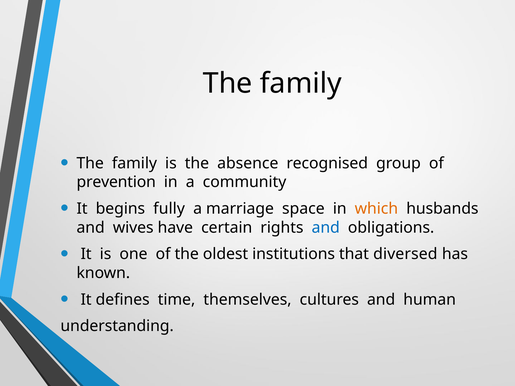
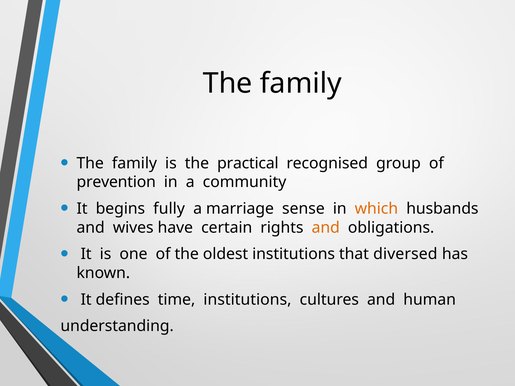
absence: absence -> practical (248, 163)
space: space -> sense (303, 209)
and colour: blue -> orange (326, 228)
time themselves: themselves -> institutions (247, 300)
